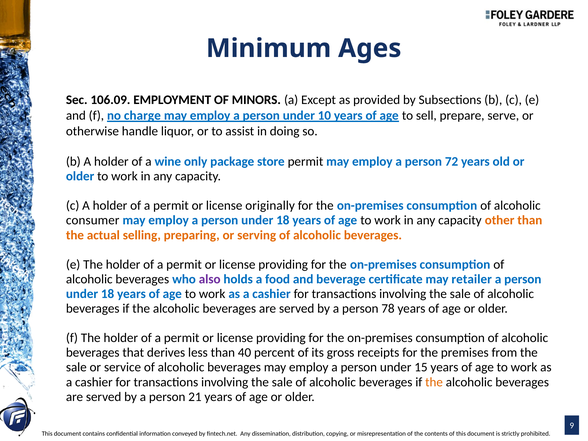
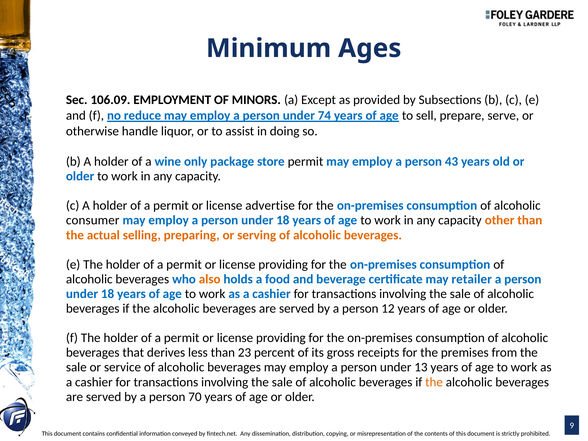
charge: charge -> reduce (142, 115)
10: 10 -> 74 (324, 115)
72: 72 -> 43 (452, 162)
originally: originally -> advertise (270, 206)
also colour: purple -> orange (210, 279)
78: 78 -> 12 (388, 309)
40: 40 -> 23 (245, 353)
15: 15 -> 13 (421, 367)
21: 21 -> 70 (195, 397)
